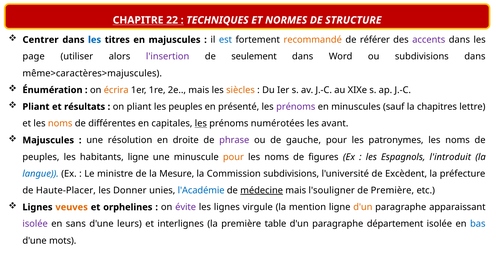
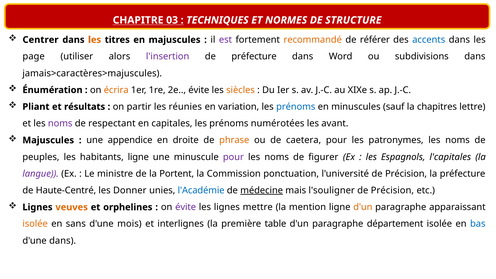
22: 22 -> 03 (172, 20)
les colour: blue -> orange (95, 40)
est colour: blue -> purple (225, 40)
accents colour: purple -> blue (429, 40)
de seulement: seulement -> préfecture (254, 57)
même>caractères>majuscules: même>caractères>majuscules -> jamais>caractères>majuscules (92, 73)
2e mais: mais -> évite (199, 90)
on pliant: pliant -> partir (139, 107)
les peuples: peuples -> réunies (185, 107)
présenté: présenté -> variation (239, 107)
prénoms colour: purple -> blue (296, 107)
noms colour: orange -> purple (60, 123)
différentes: différentes -> respectant (112, 123)
les underline: present -> none (201, 123)
résolution: résolution -> appendice (130, 140)
phrase colour: purple -> orange (234, 140)
gauche: gauche -> caetera (304, 140)
pour colour: orange -> purple (233, 157)
figures: figures -> figurer (323, 157)
l'introduit: l'introduit -> l'capitales (450, 157)
langue colour: blue -> purple (41, 174)
Mesure: Mesure -> Portent (177, 174)
Commission subdivisions: subdivisions -> ponctuation (291, 174)
l'université de Excèdent: Excèdent -> Précision (406, 174)
Haute-Placer: Haute-Placer -> Haute-Centré (66, 190)
Première: Première -> Précision (392, 190)
virgule: virgule -> mettre (258, 207)
isolée colour: purple -> orange (35, 224)
leurs: leurs -> mois (129, 224)
d'une mots: mots -> dans (63, 241)
